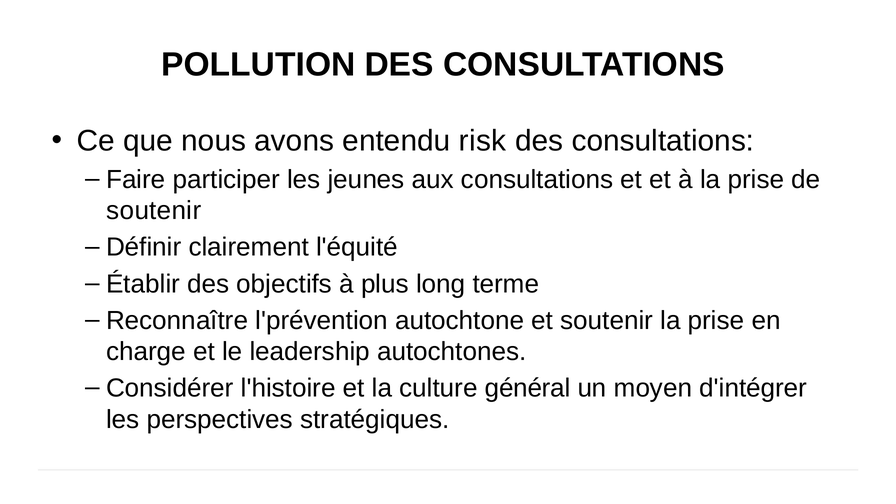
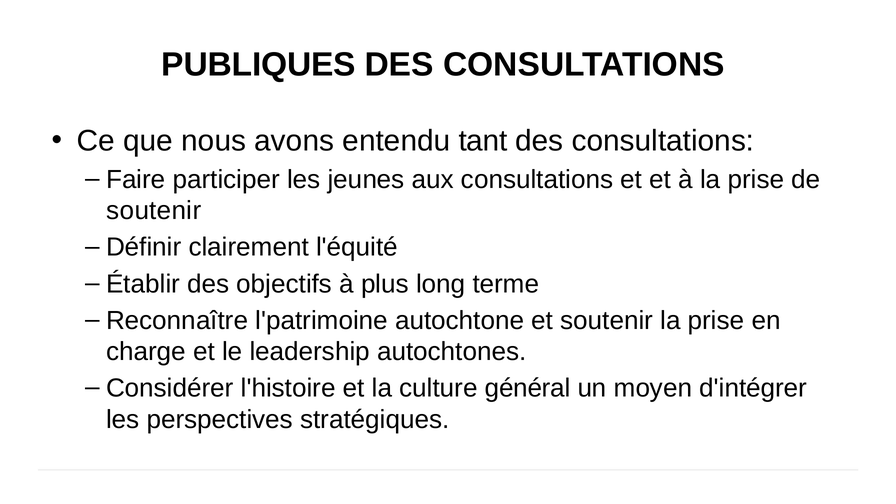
POLLUTION: POLLUTION -> PUBLIQUES (259, 65)
risk: risk -> tant (483, 141)
l'prévention: l'prévention -> l'patrimoine (322, 320)
